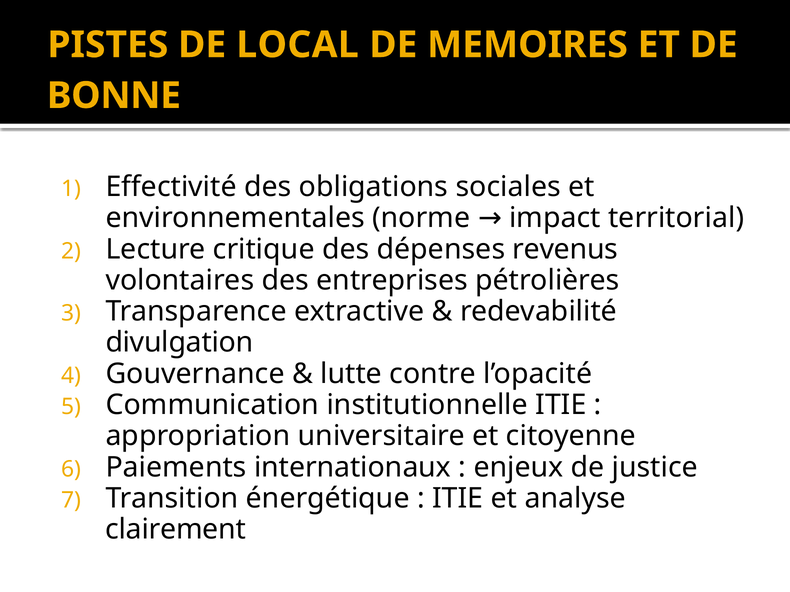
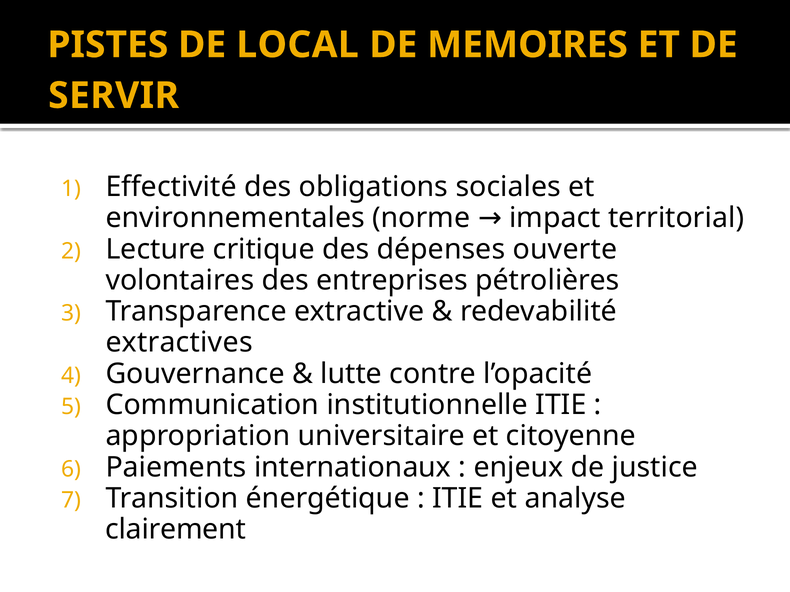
BONNE: BONNE -> SERVIR (114, 96)
revenus: revenus -> ouverte (565, 249)
divulgation: divulgation -> extractives (179, 343)
